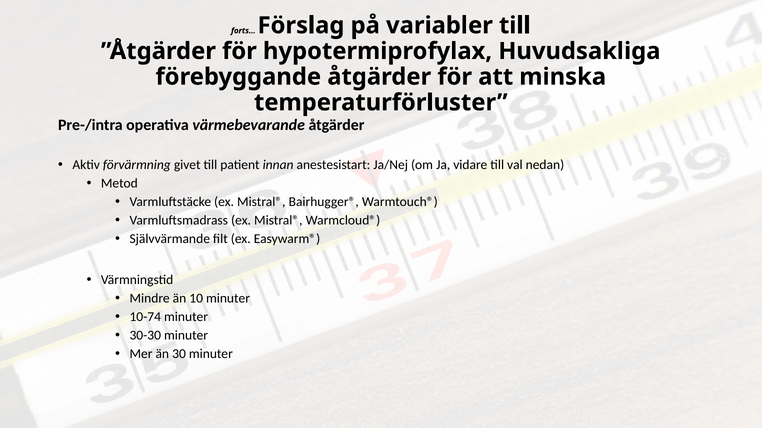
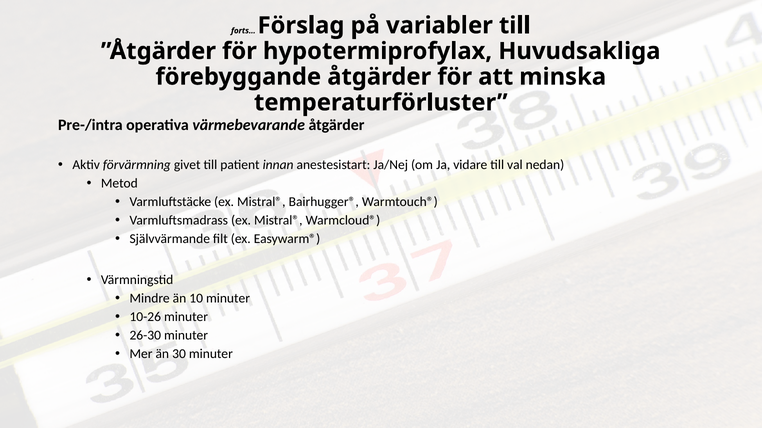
10-74: 10-74 -> 10-26 (145, 317)
30-30: 30-30 -> 26-30 (145, 336)
